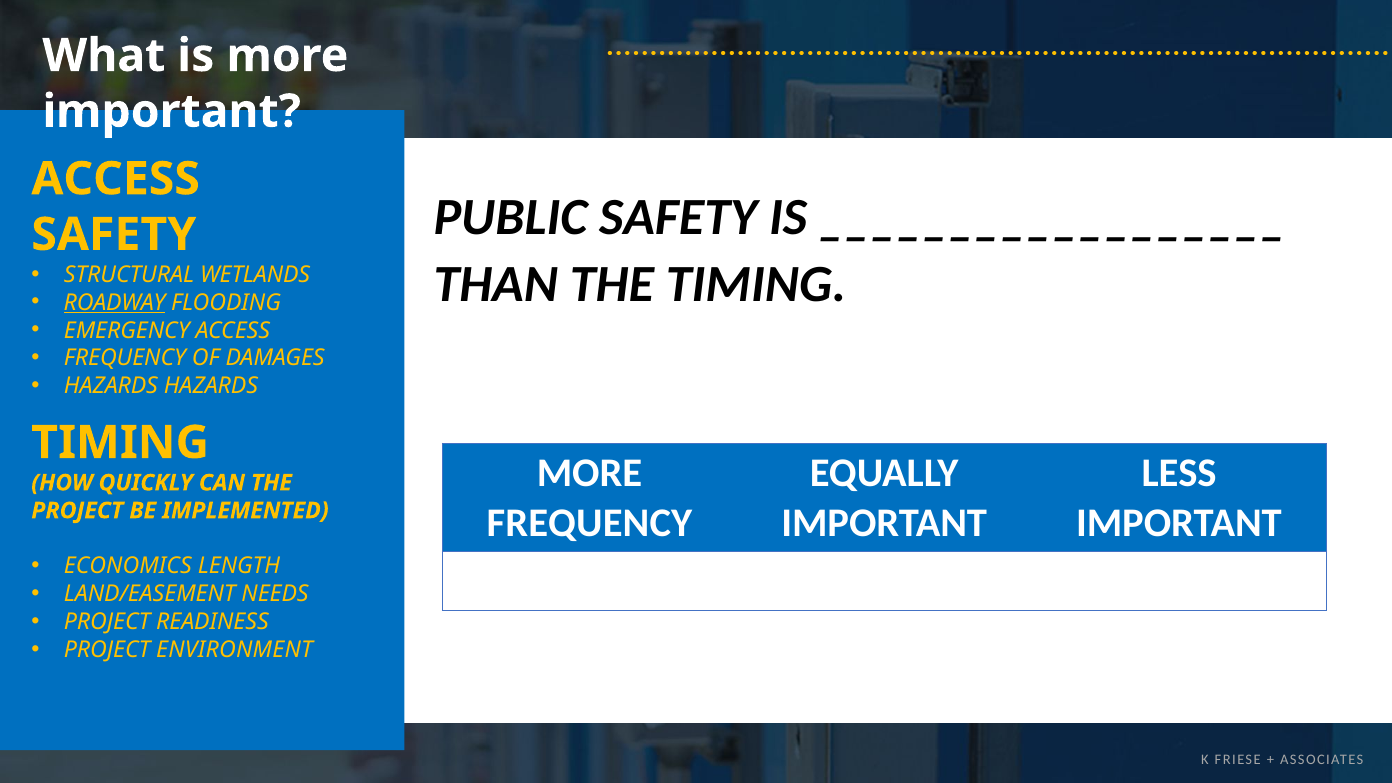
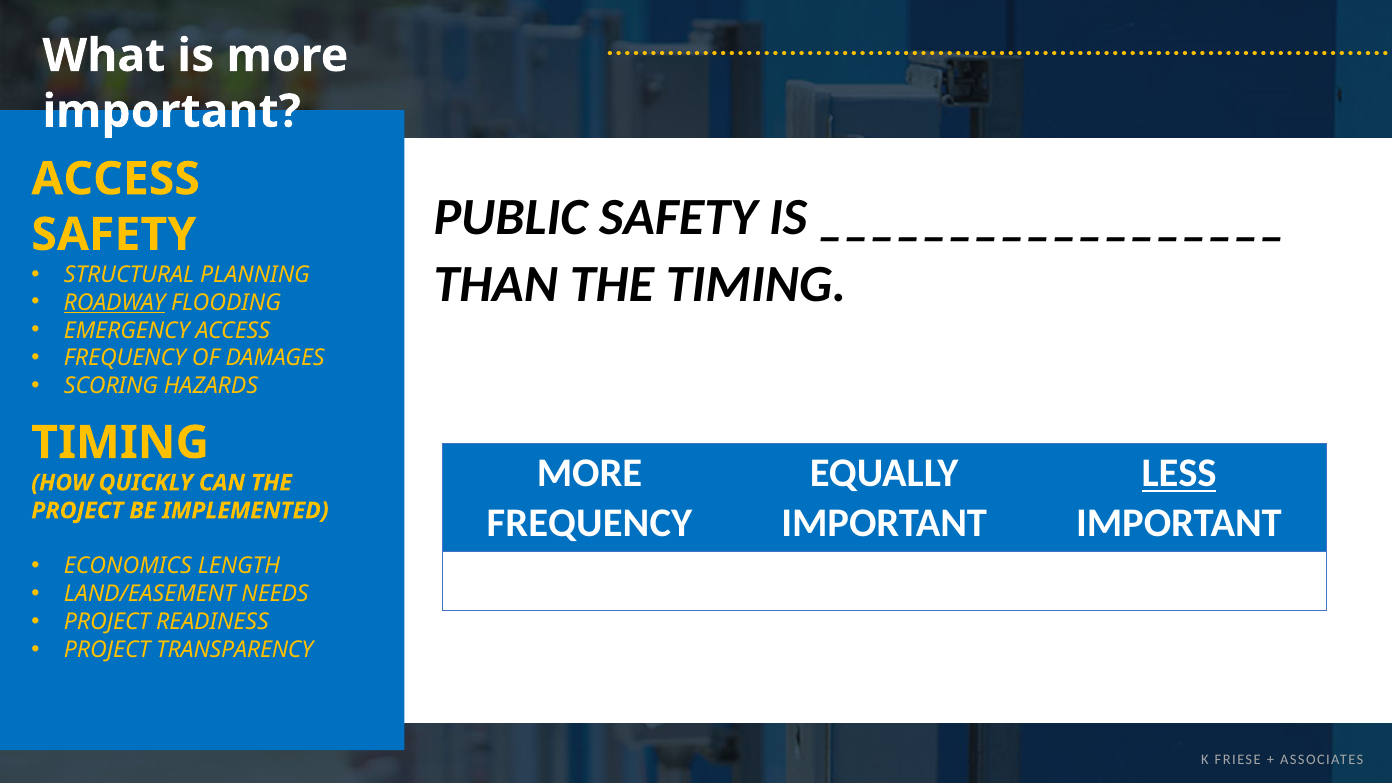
WETLANDS: WETLANDS -> PLANNING (255, 275)
HAZARDS: HAZARDS -> SCORING (111, 386)
LESS underline: none -> present (1179, 474)
ENVIRONMENT: ENVIRONMENT -> TRANSPARENCY (235, 650)
